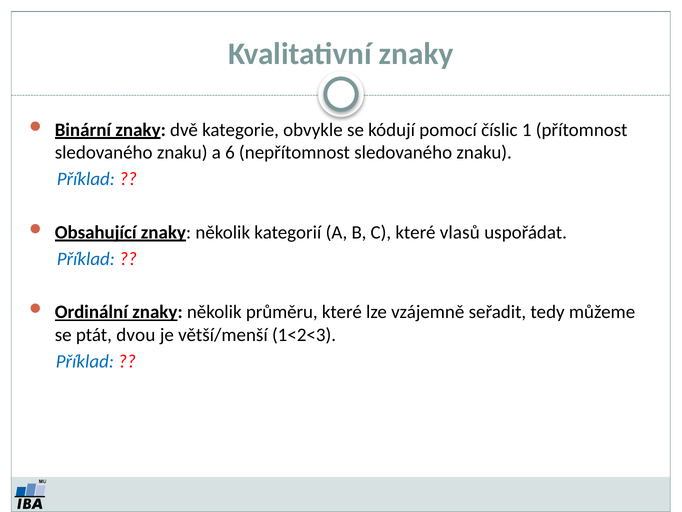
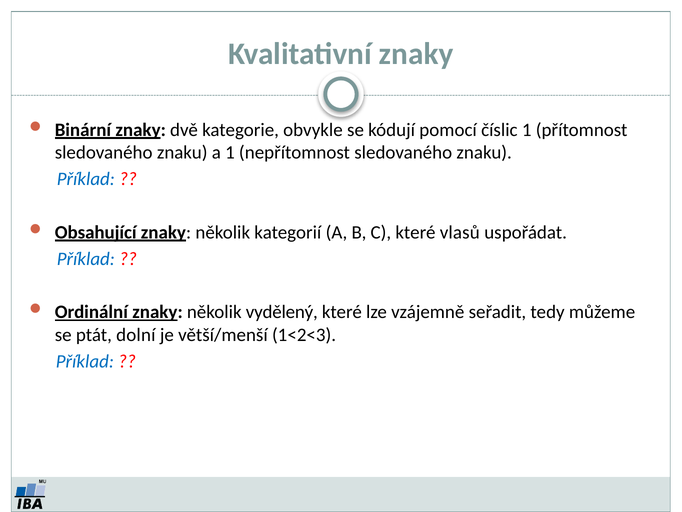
a 6: 6 -> 1 (230, 153)
průměru: průměru -> vydělený (282, 312)
dvou: dvou -> dolní (136, 334)
